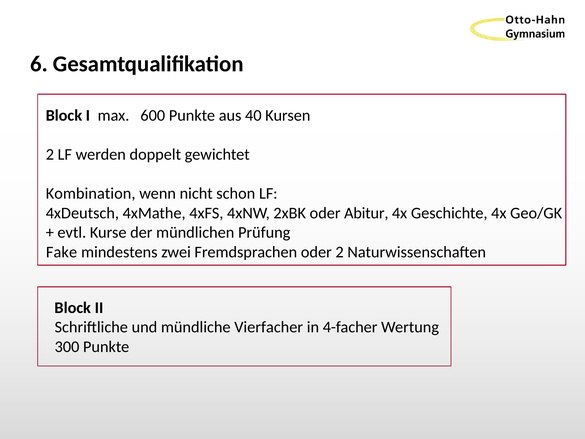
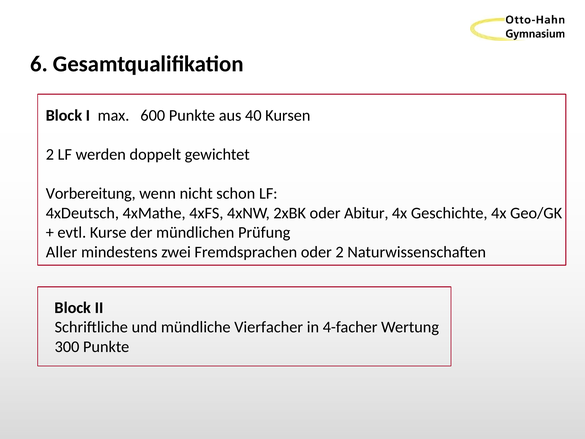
Kombination: Kombination -> Vorbereitung (91, 193)
Fake: Fake -> Aller (62, 252)
